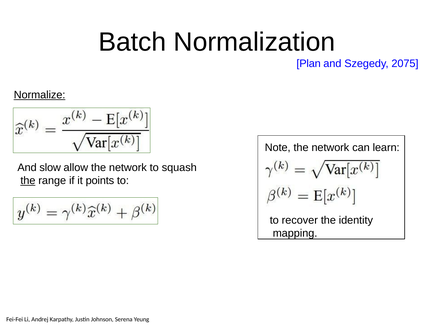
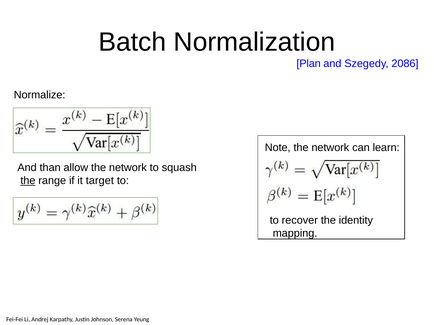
2075: 2075 -> 2086 (405, 64)
Normalize underline: present -> none (40, 95)
slow: slow -> than (50, 168)
points: points -> target (100, 181)
